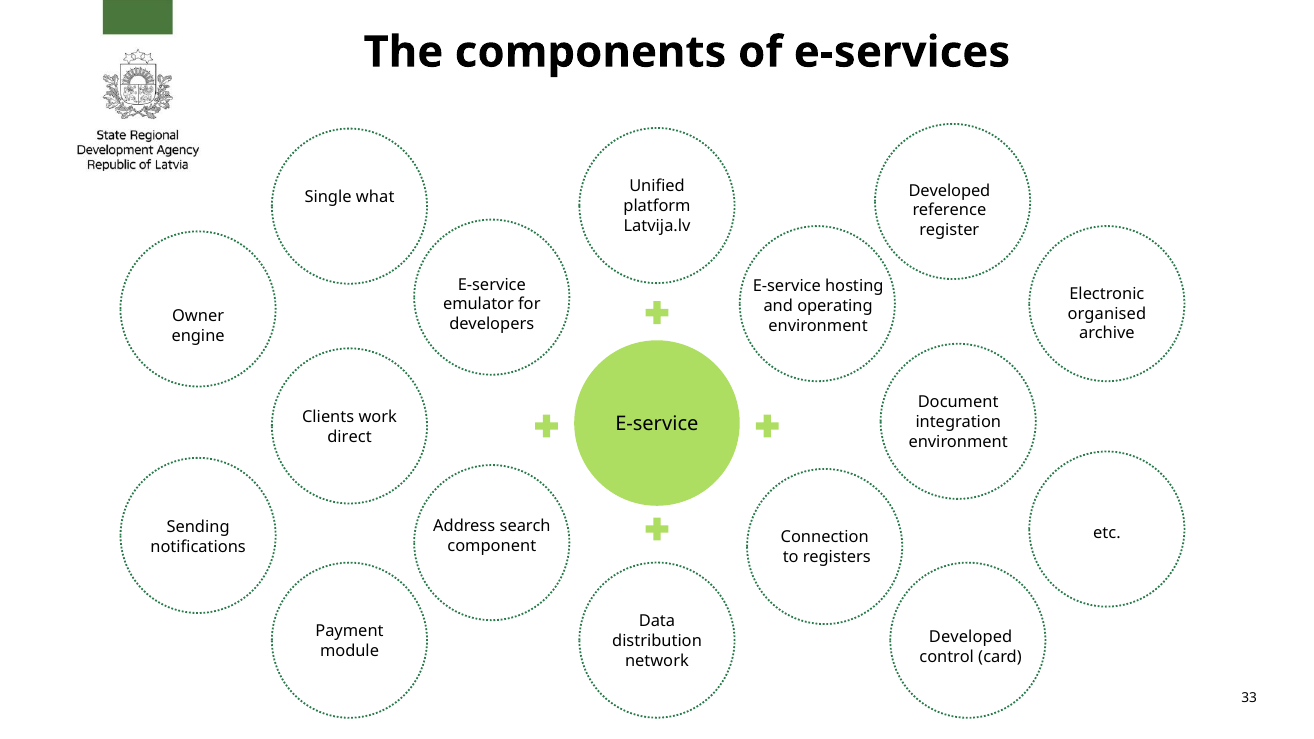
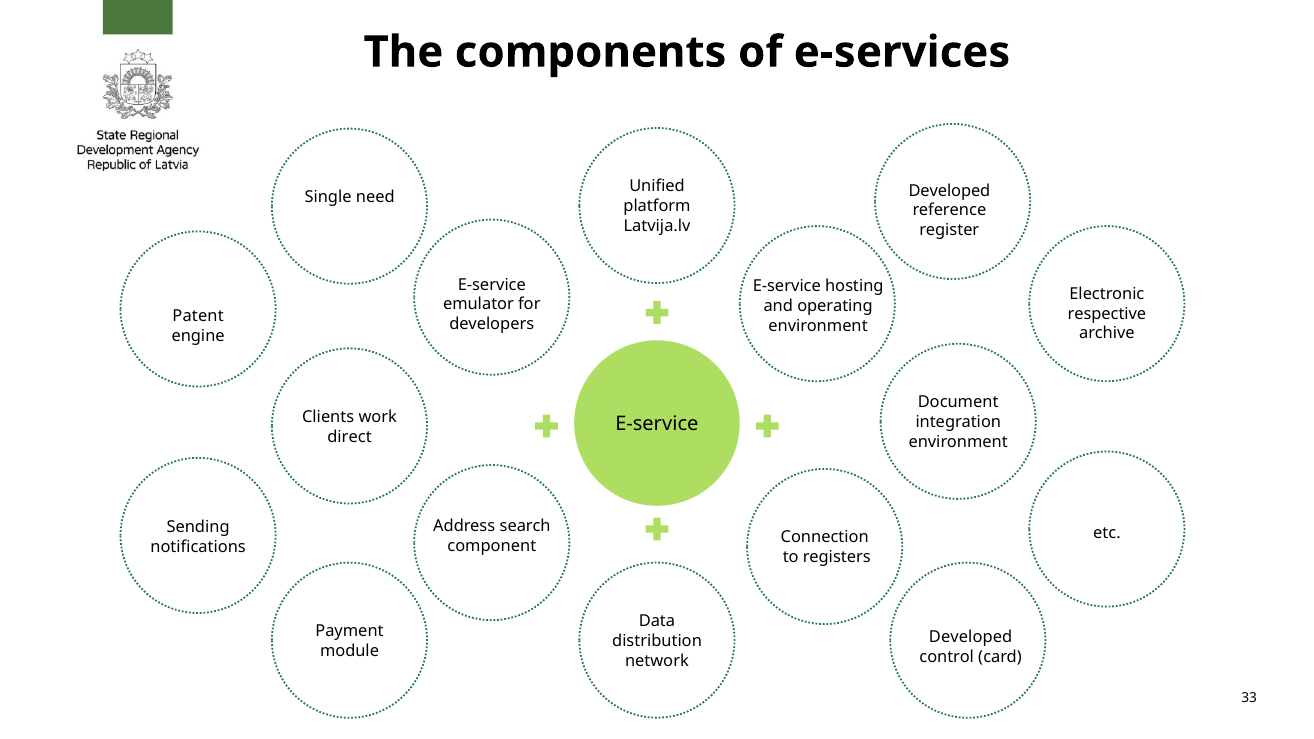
what: what -> need (375, 197)
organised: organised -> respective (1107, 314)
Owner: Owner -> Patent (198, 317)
